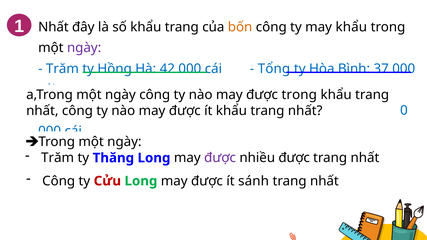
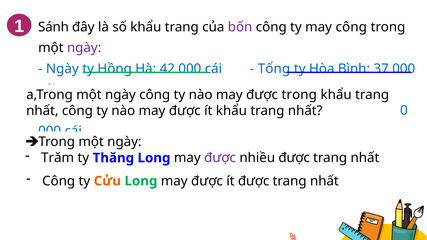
Nhất: Nhất -> Sánh (53, 27)
bốn colour: orange -> purple (240, 27)
may khẩu: khẩu -> công (351, 27)
Trăm: Trăm -> Ngày (62, 69)
Cửu colour: red -> orange (107, 181)
ít sánh: sánh -> được (254, 181)
